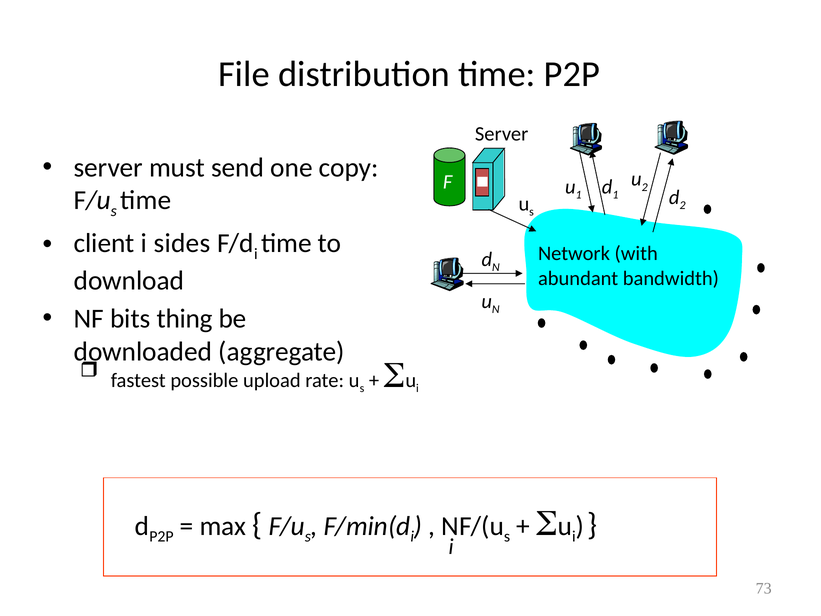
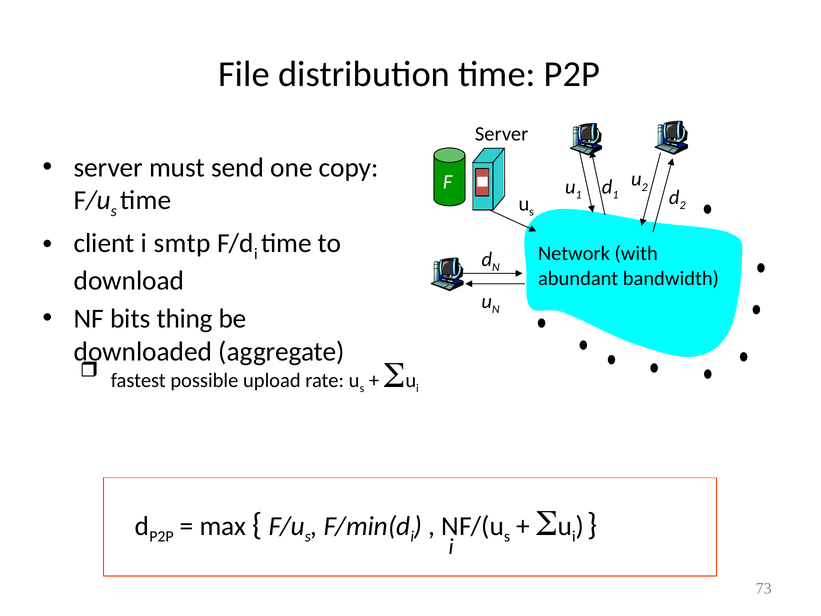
sides: sides -> smtp (182, 243)
